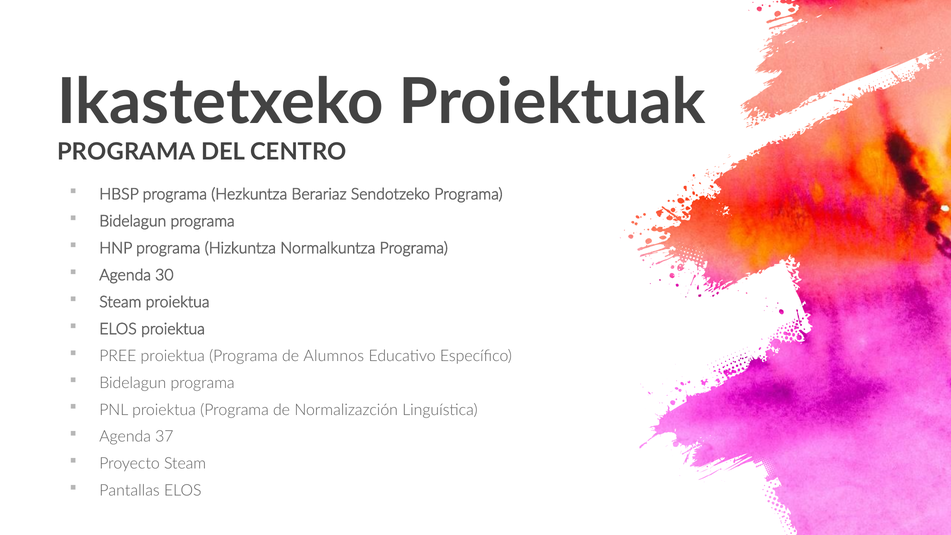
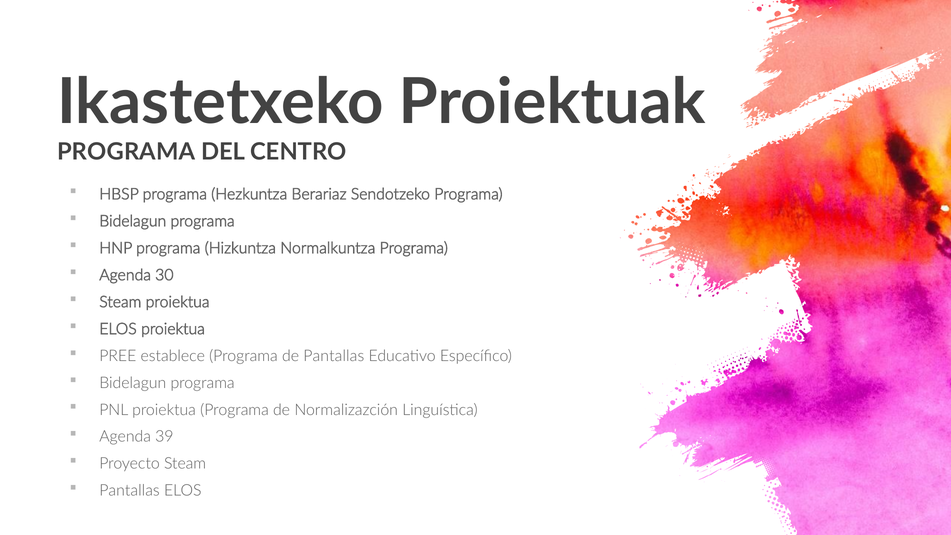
PREE proiektua: proiektua -> establece (173, 356)
de Alumnos: Alumnos -> Pantallas (334, 356)
37: 37 -> 39 (164, 437)
